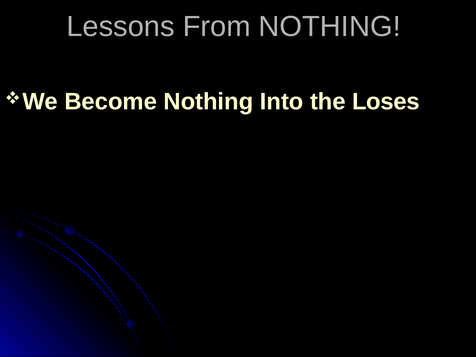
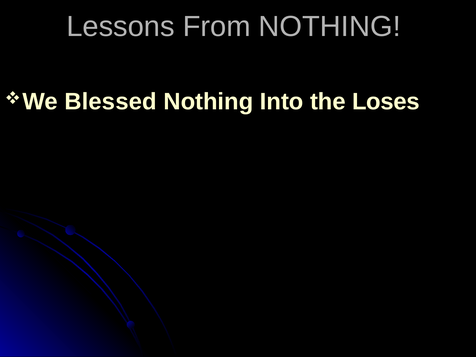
Become: Become -> Blessed (111, 102)
